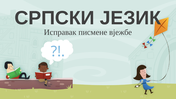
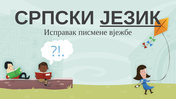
ЈЕЗИК underline: none -> present (130, 18)
